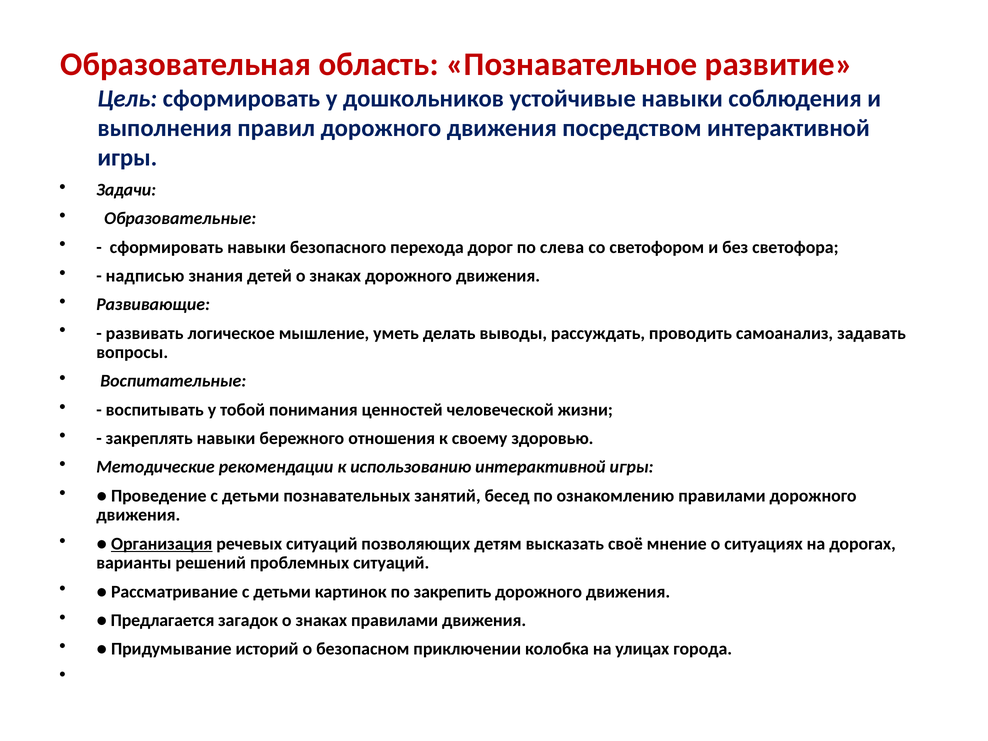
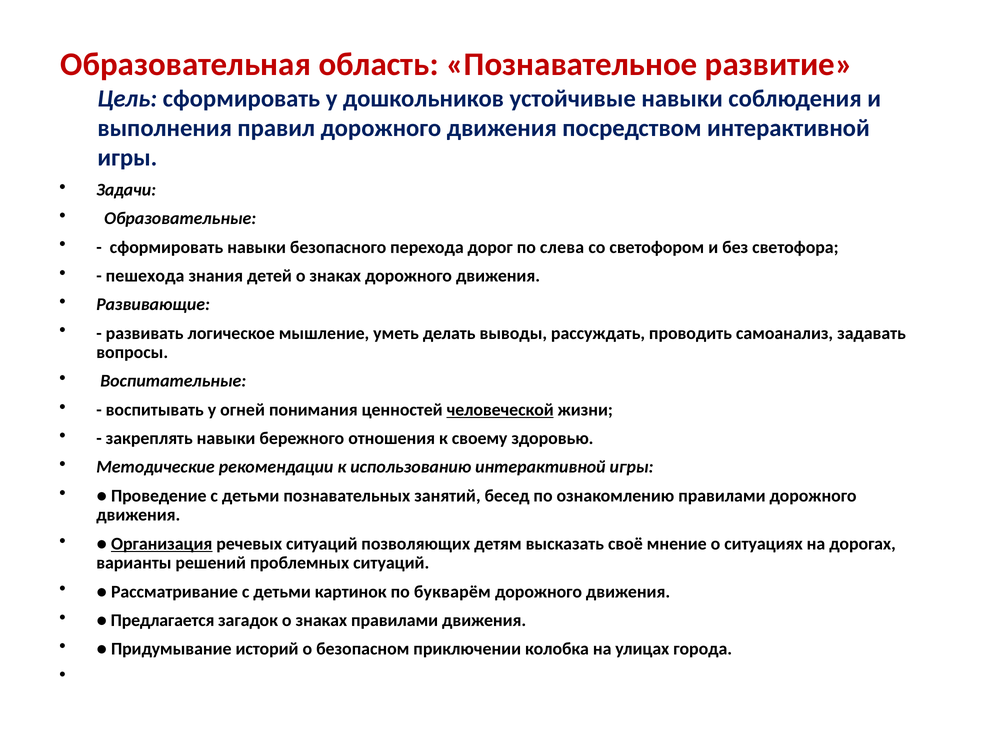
надписью: надписью -> пешехода (145, 276)
тобой: тобой -> огней (243, 410)
человеческой underline: none -> present (500, 410)
закрепить: закрепить -> букварём (452, 592)
